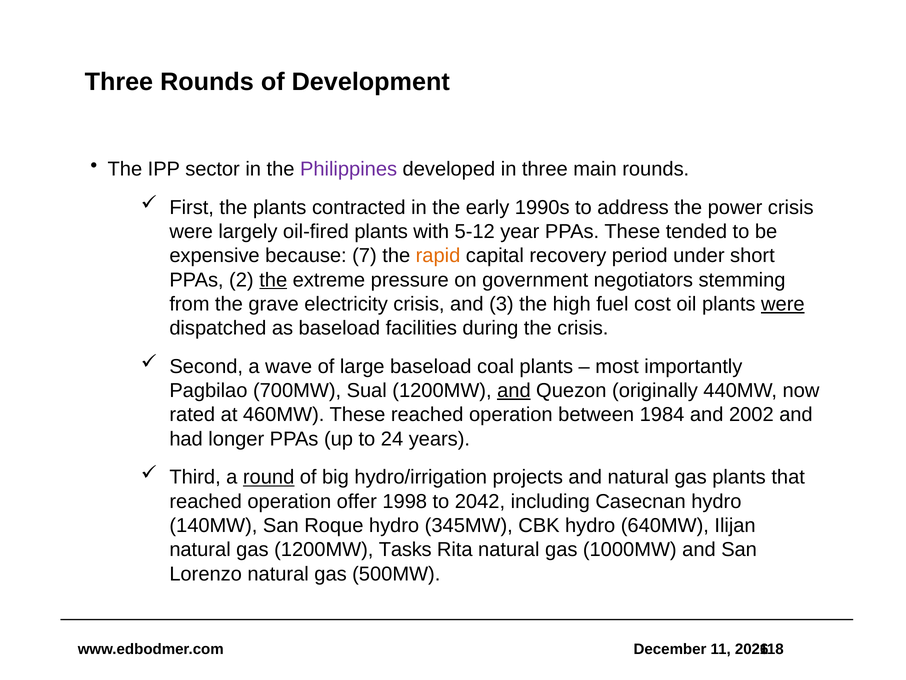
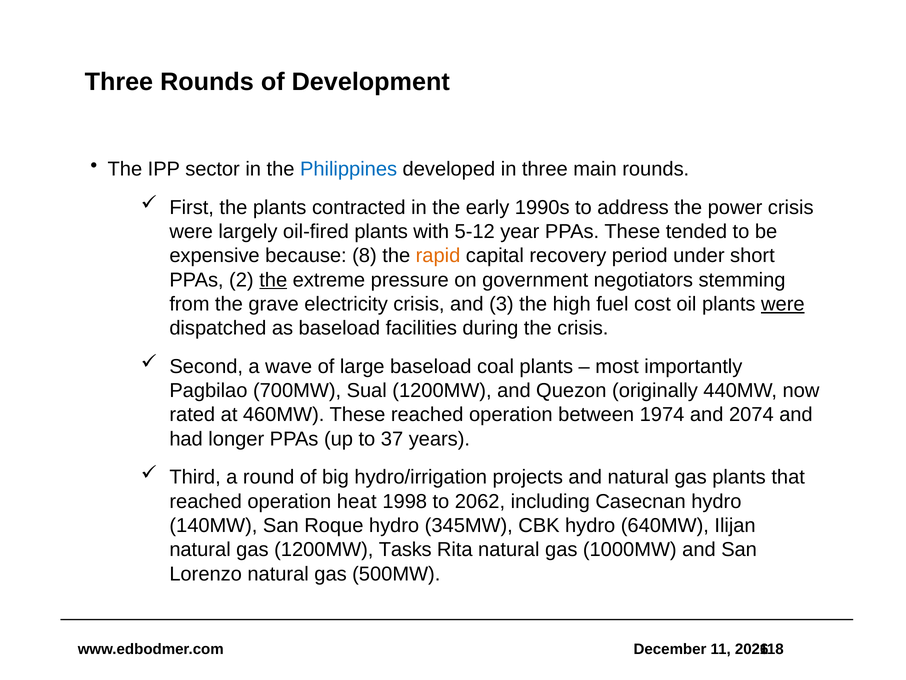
Philippines colour: purple -> blue (349, 169)
7: 7 -> 8 (364, 256)
and underline: present -> none (514, 390)
1984: 1984 -> 1974 (662, 415)
2002: 2002 -> 2074 (751, 415)
24: 24 -> 37 (392, 439)
round underline: present -> none (269, 477)
offer: offer -> heat (357, 501)
2042: 2042 -> 2062 (480, 501)
